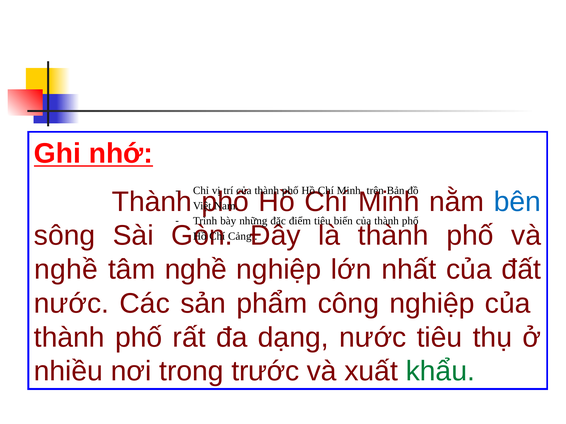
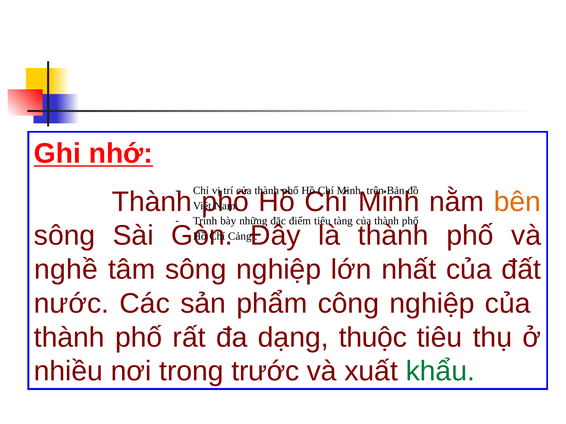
bên colour: blue -> orange (517, 202)
biến: biến -> tàng (343, 221)
tâm nghề: nghề -> sông (196, 270)
dạng nước: nước -> thuộc (373, 338)
